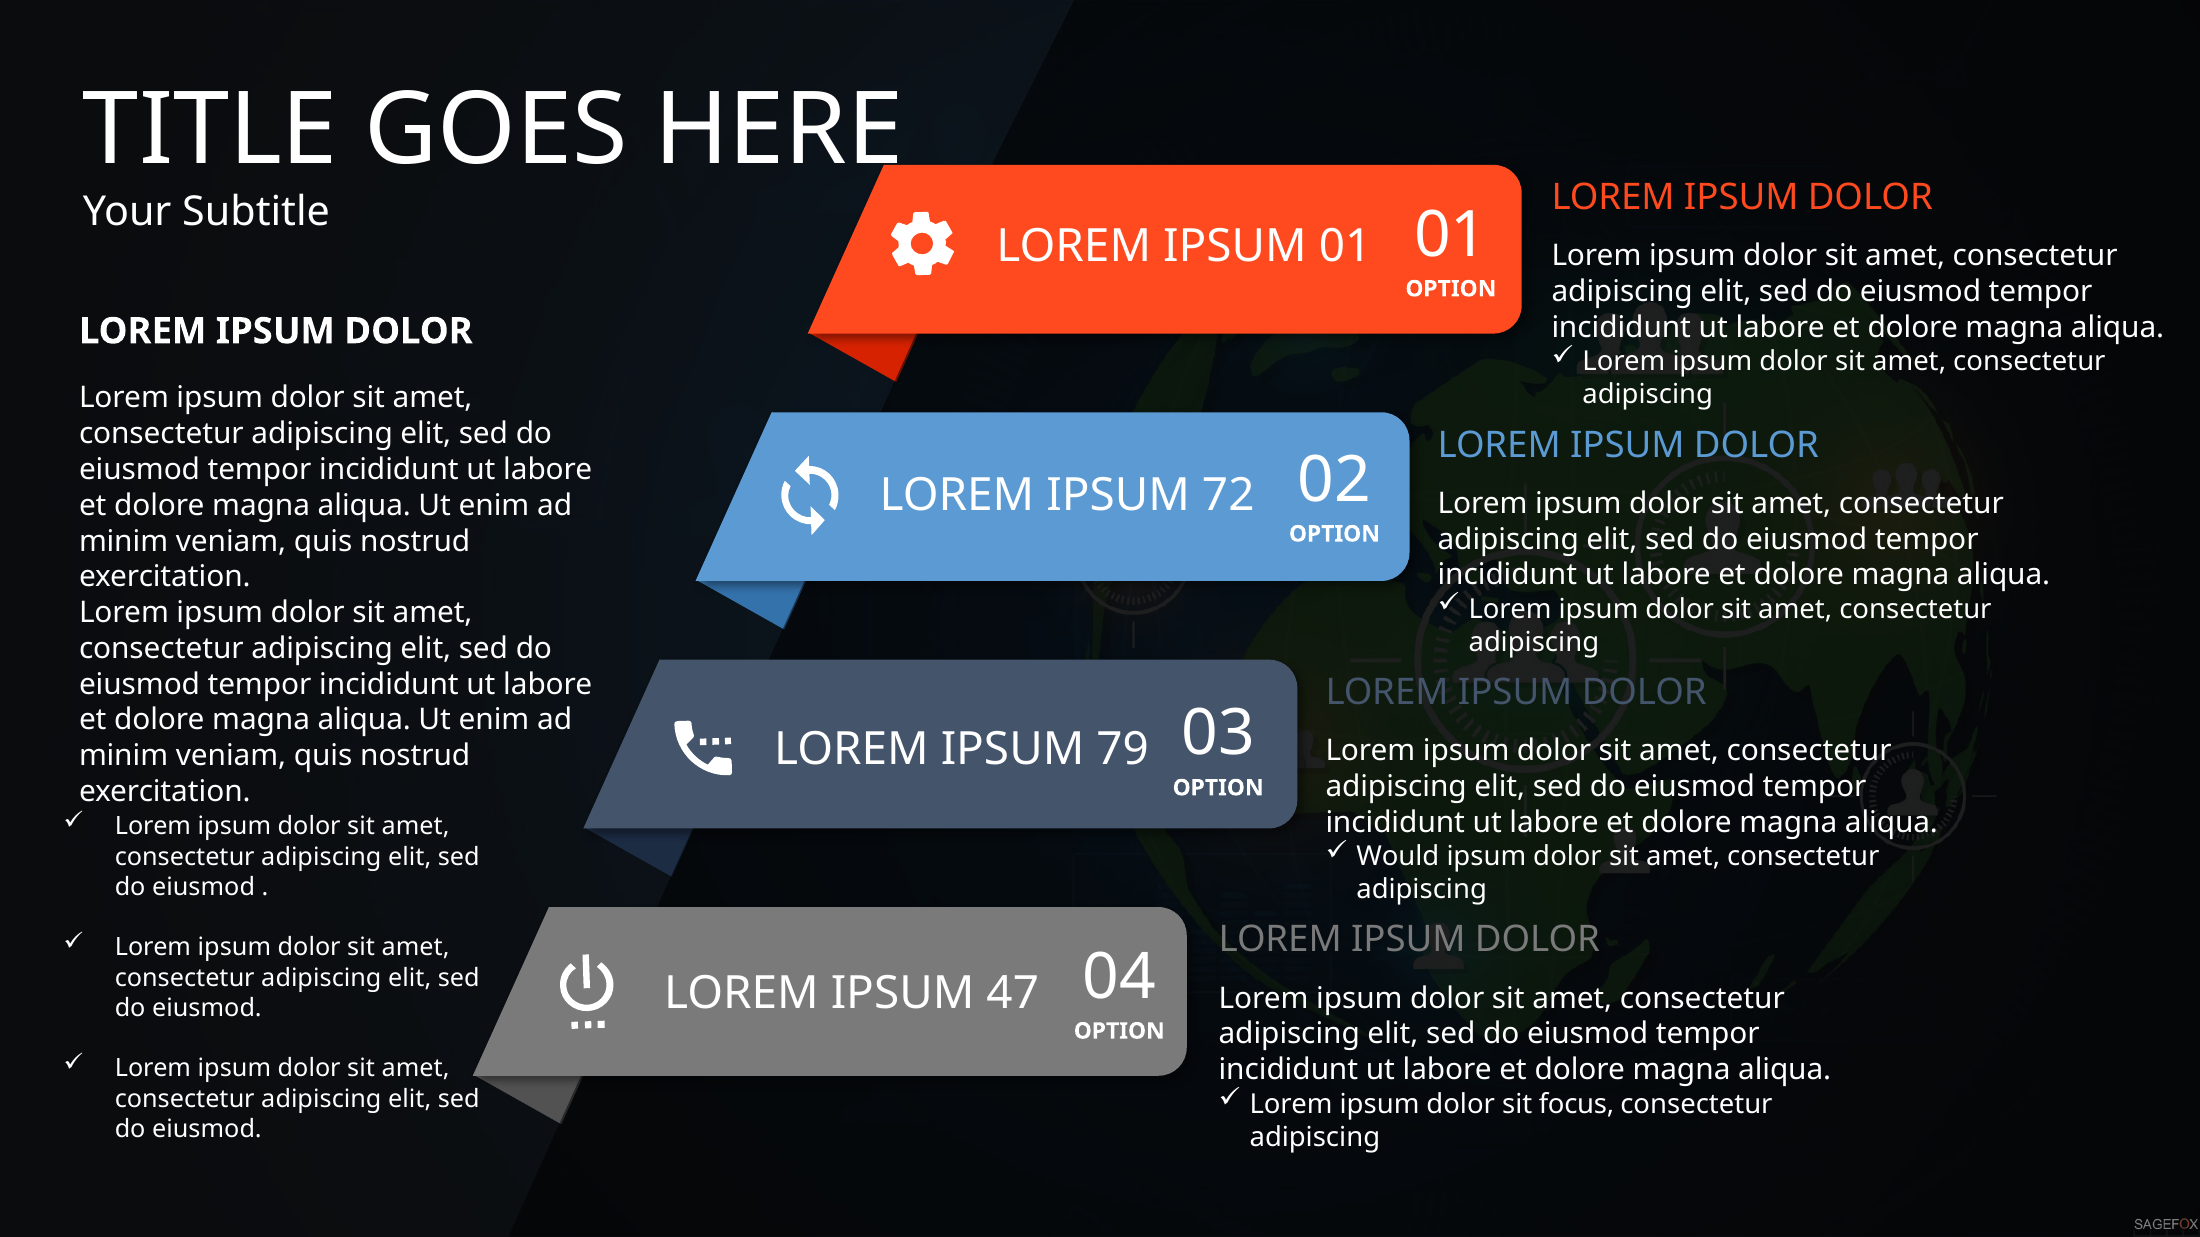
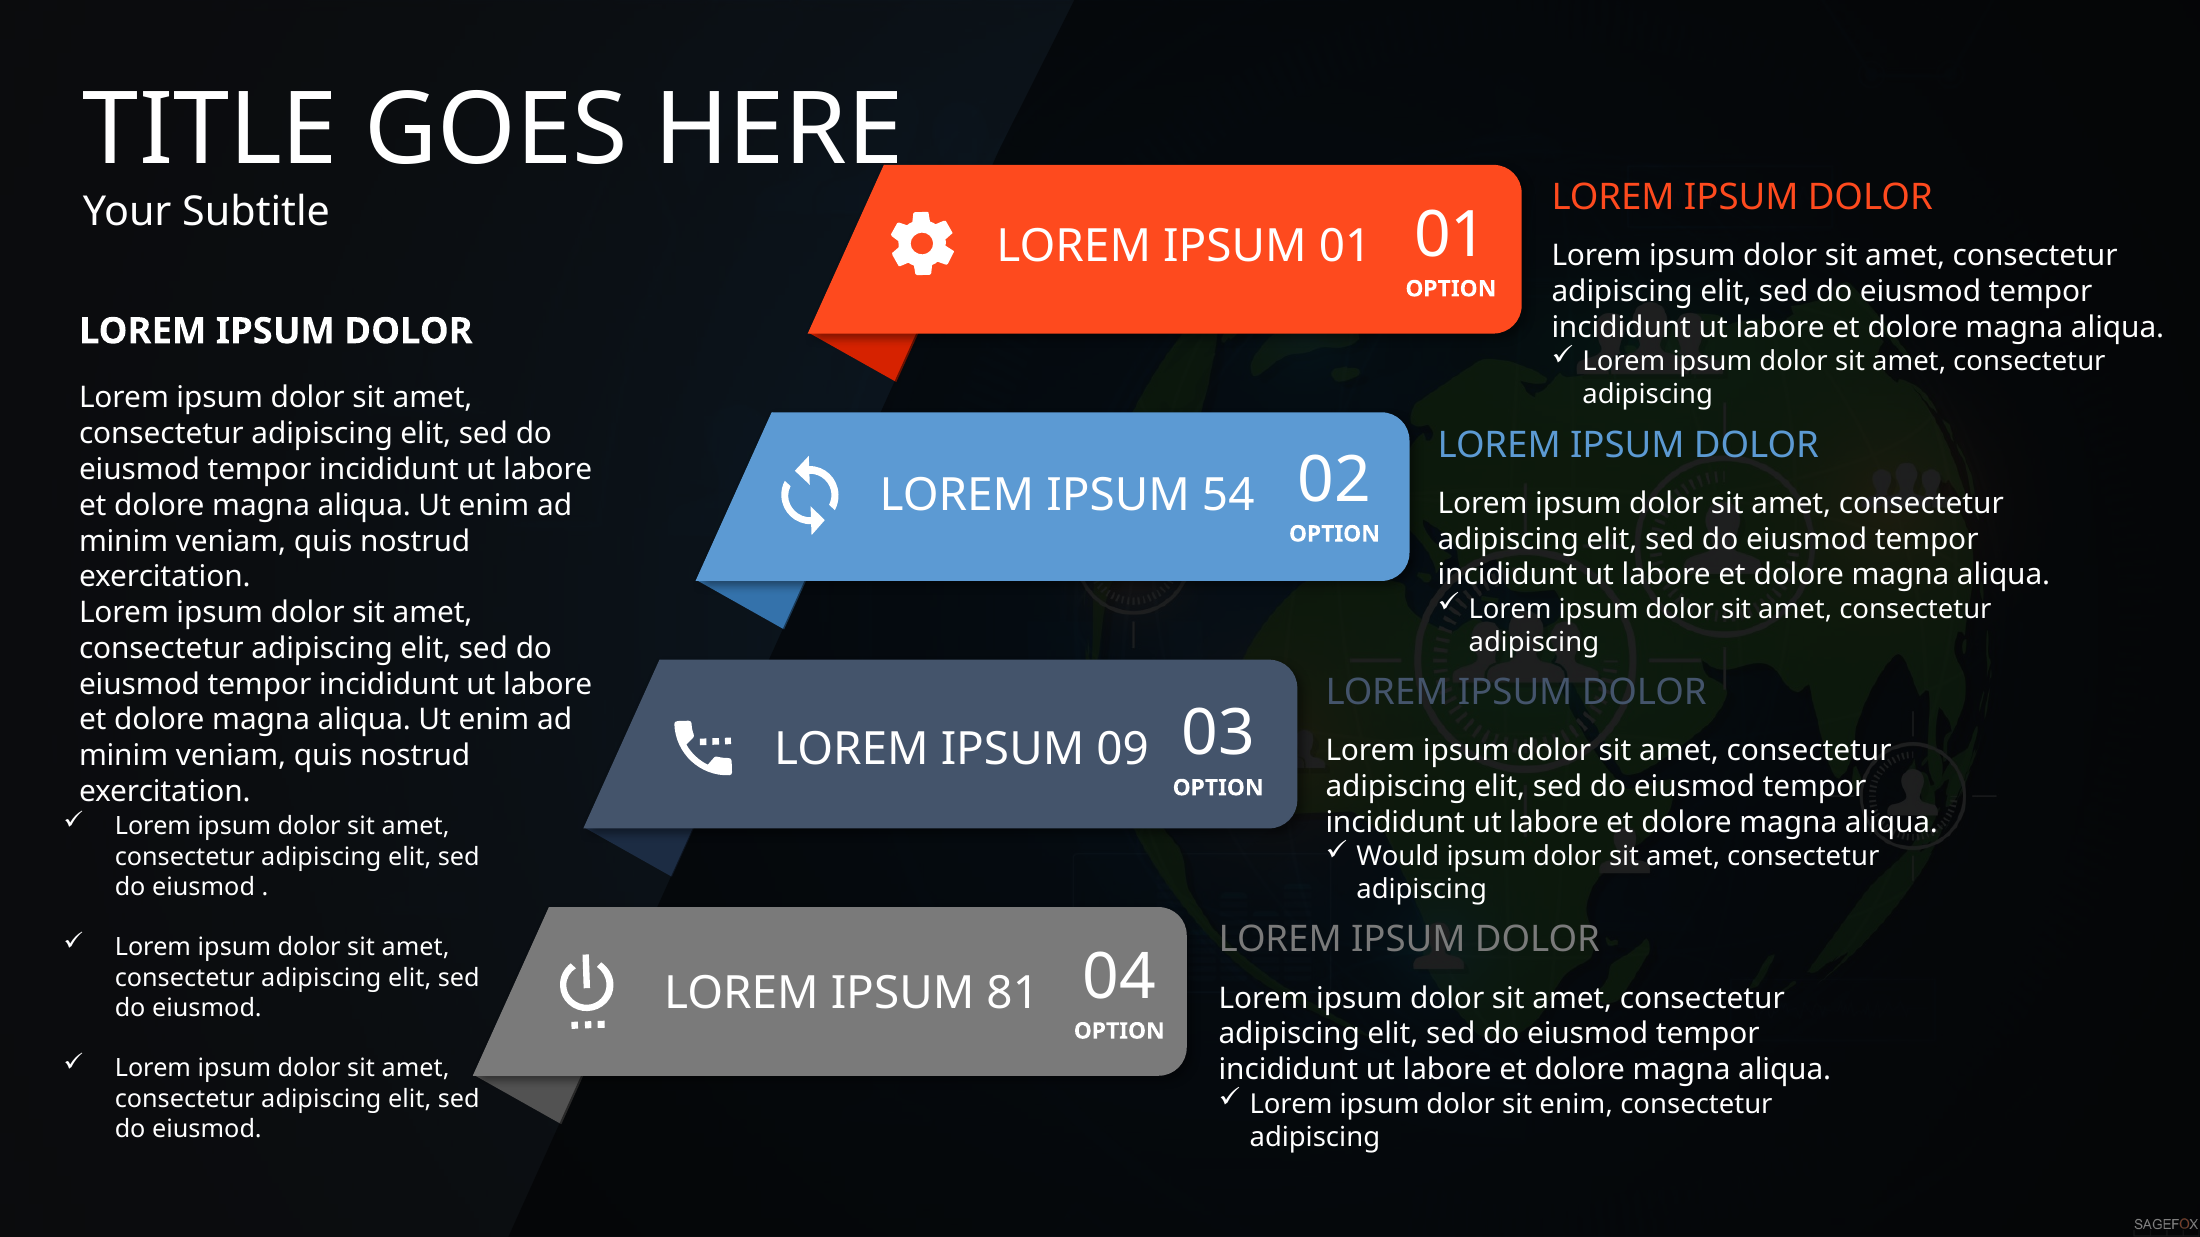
72: 72 -> 54 (1228, 495)
79: 79 -> 09 (1123, 749)
47: 47 -> 81 (1013, 994)
sit focus: focus -> enim (1576, 1105)
